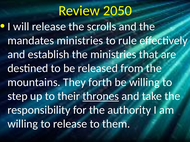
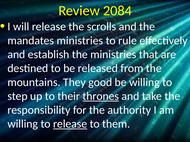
2050: 2050 -> 2084 (117, 11)
forth: forth -> good (100, 82)
release underline: none -> present (70, 124)
